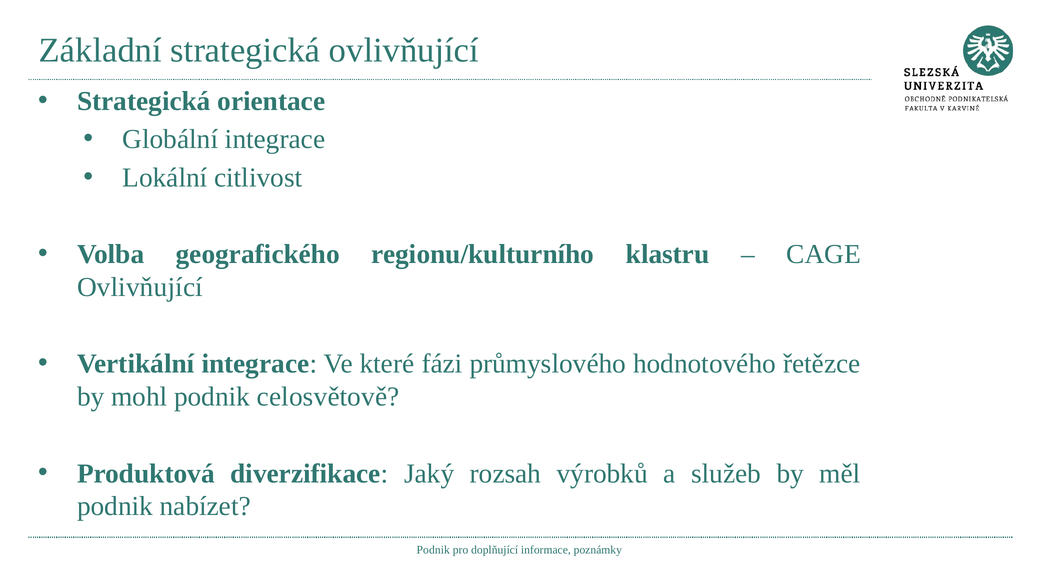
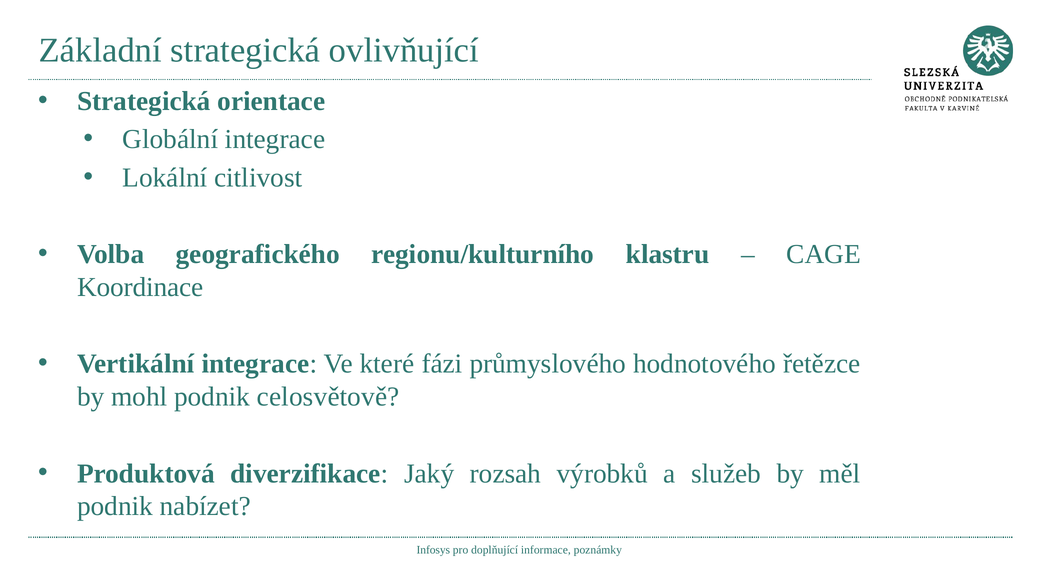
Ovlivňující: Ovlivňující -> Koordinace (140, 287)
Podnik: Podnik -> Infosys (433, 551)
